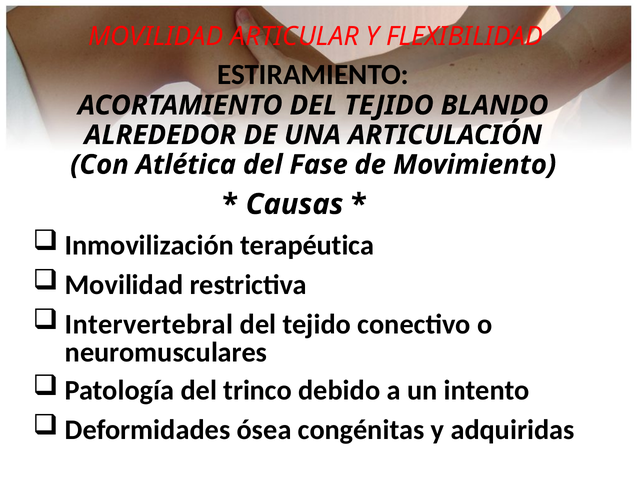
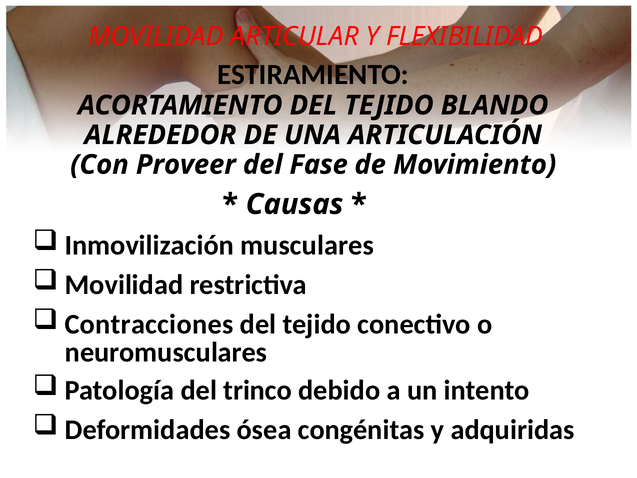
Atlética: Atlética -> Proveer (186, 165)
terapéutica: terapéutica -> musculares (307, 245)
Intervertebral: Intervertebral -> Contracciones (149, 324)
